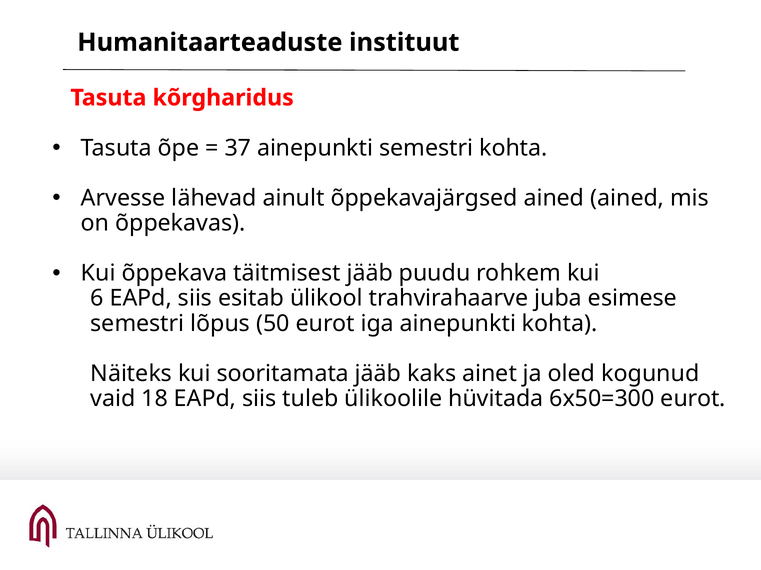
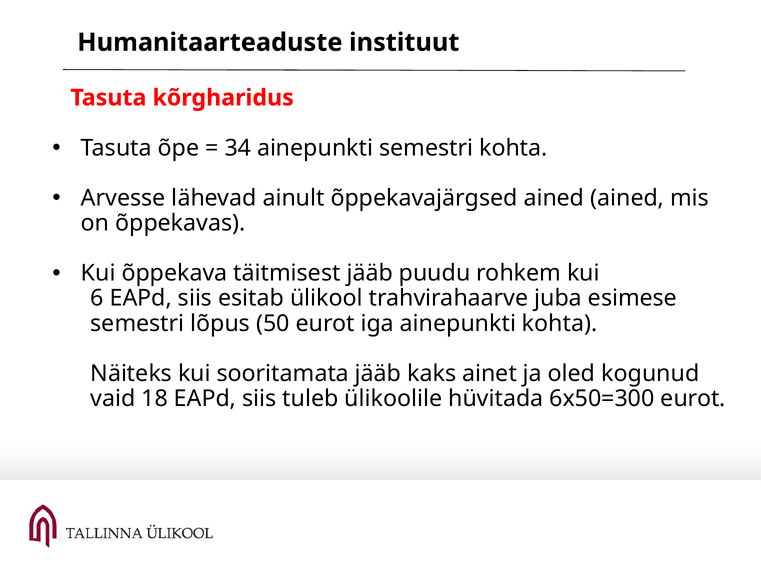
37: 37 -> 34 (238, 148)
